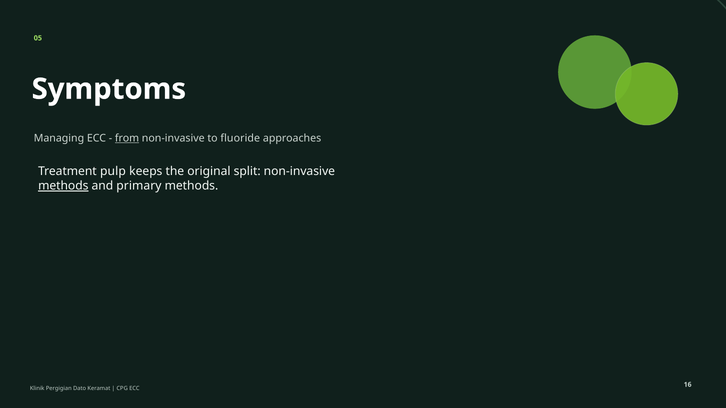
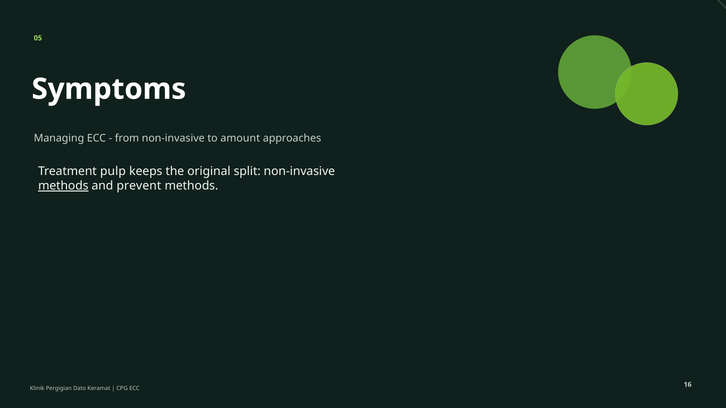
from underline: present -> none (127, 138)
fluoride: fluoride -> amount (240, 138)
primary: primary -> prevent (139, 186)
